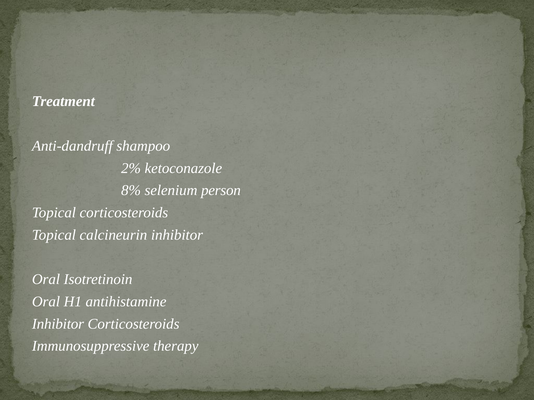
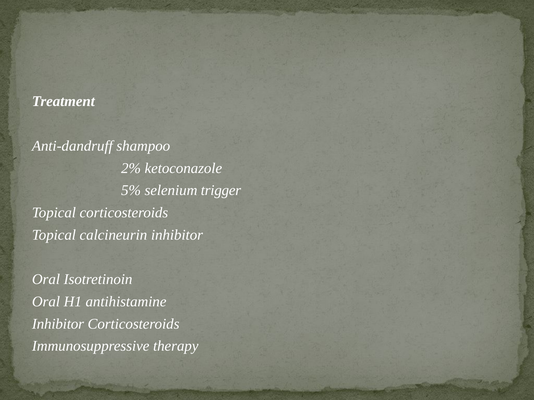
8%: 8% -> 5% (131, 191)
person: person -> trigger (221, 191)
